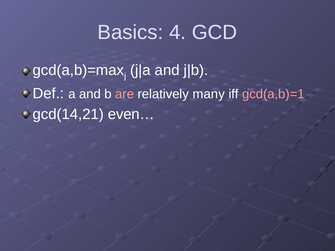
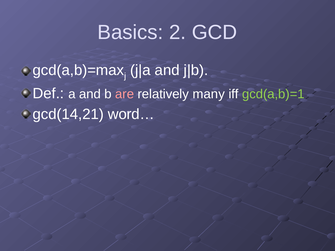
4: 4 -> 2 (178, 32)
gcd(a,b)=1 colour: pink -> light green (273, 94)
even…: even… -> word… (131, 114)
